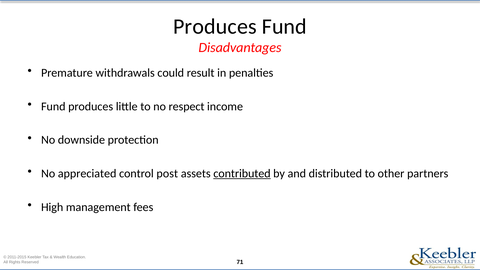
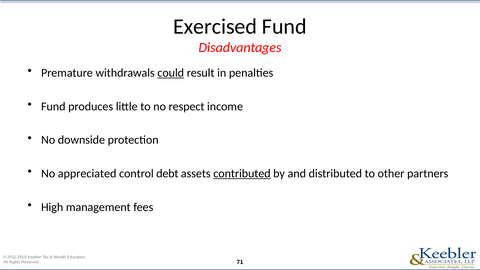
Produces: Produces -> Exercised (215, 26)
could underline: none -> present (171, 73)
post: post -> debt (167, 174)
